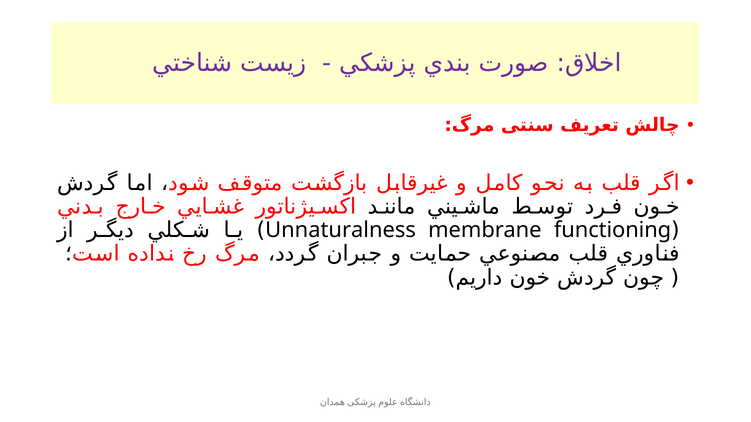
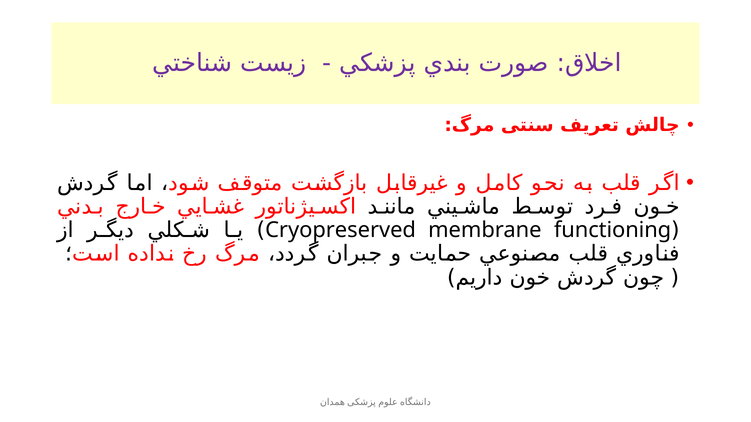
Unnaturalness: Unnaturalness -> Cryopreserved (341, 230)
